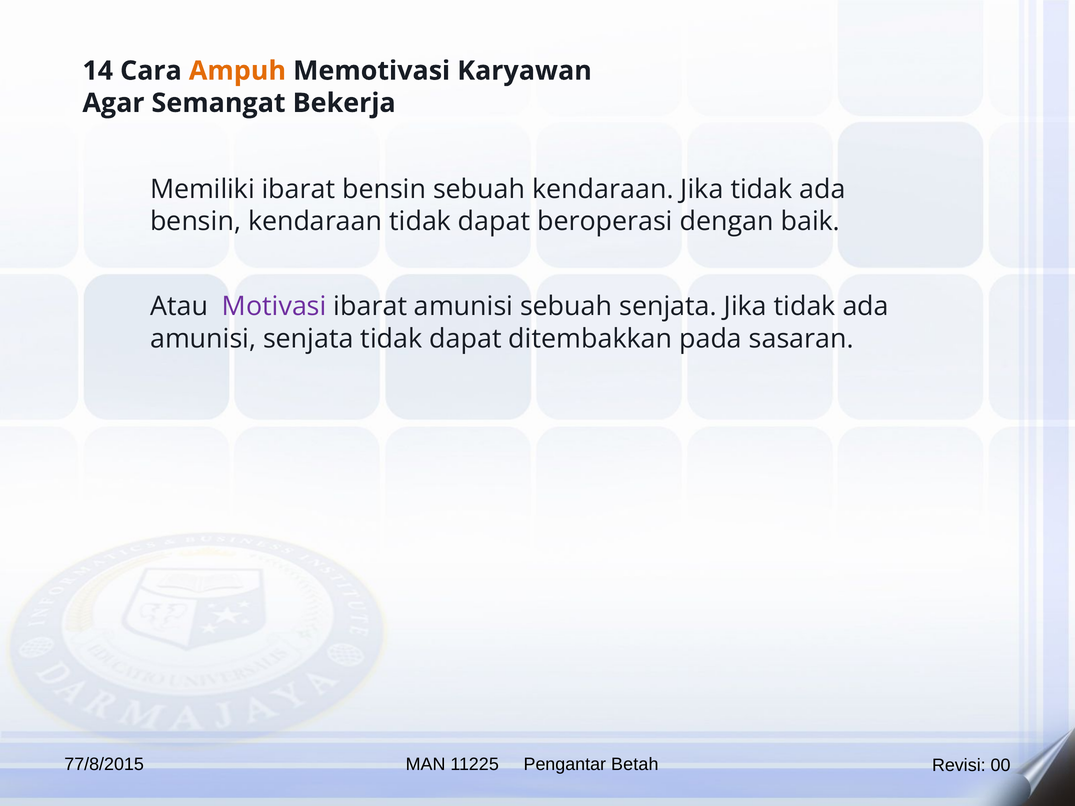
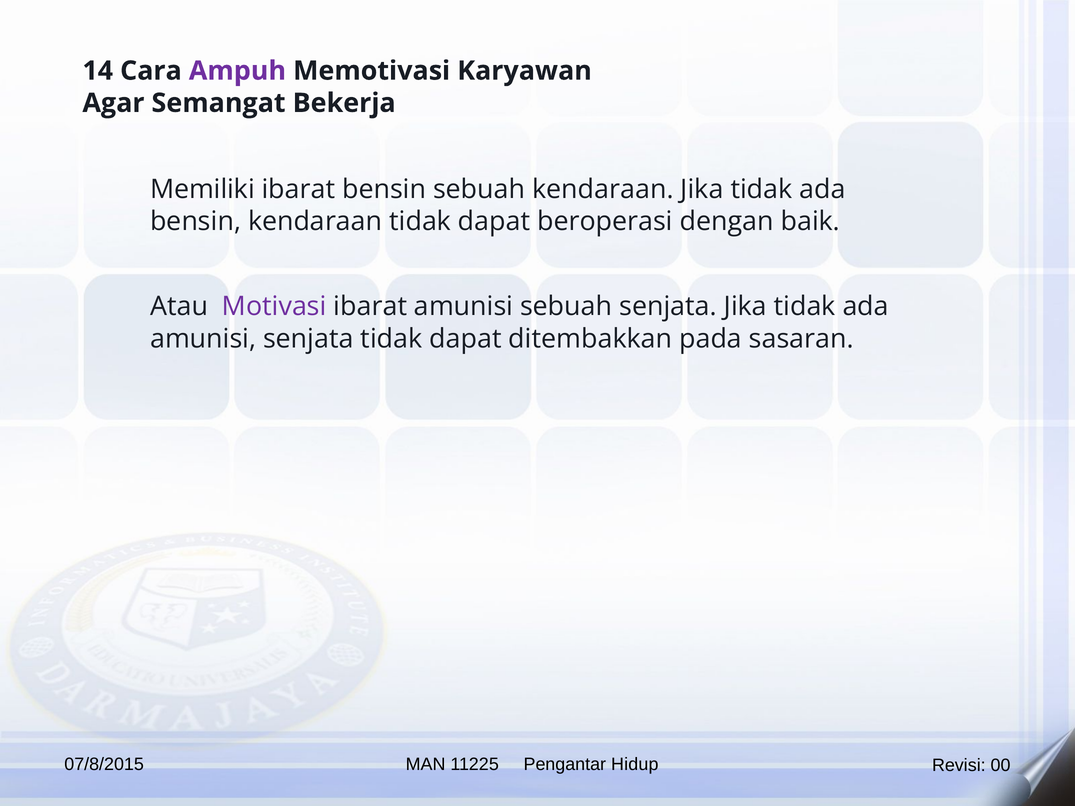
Ampuh colour: orange -> purple (237, 71)
77/8/2015: 77/8/2015 -> 07/8/2015 (104, 765)
Betah: Betah -> Hidup (635, 765)
